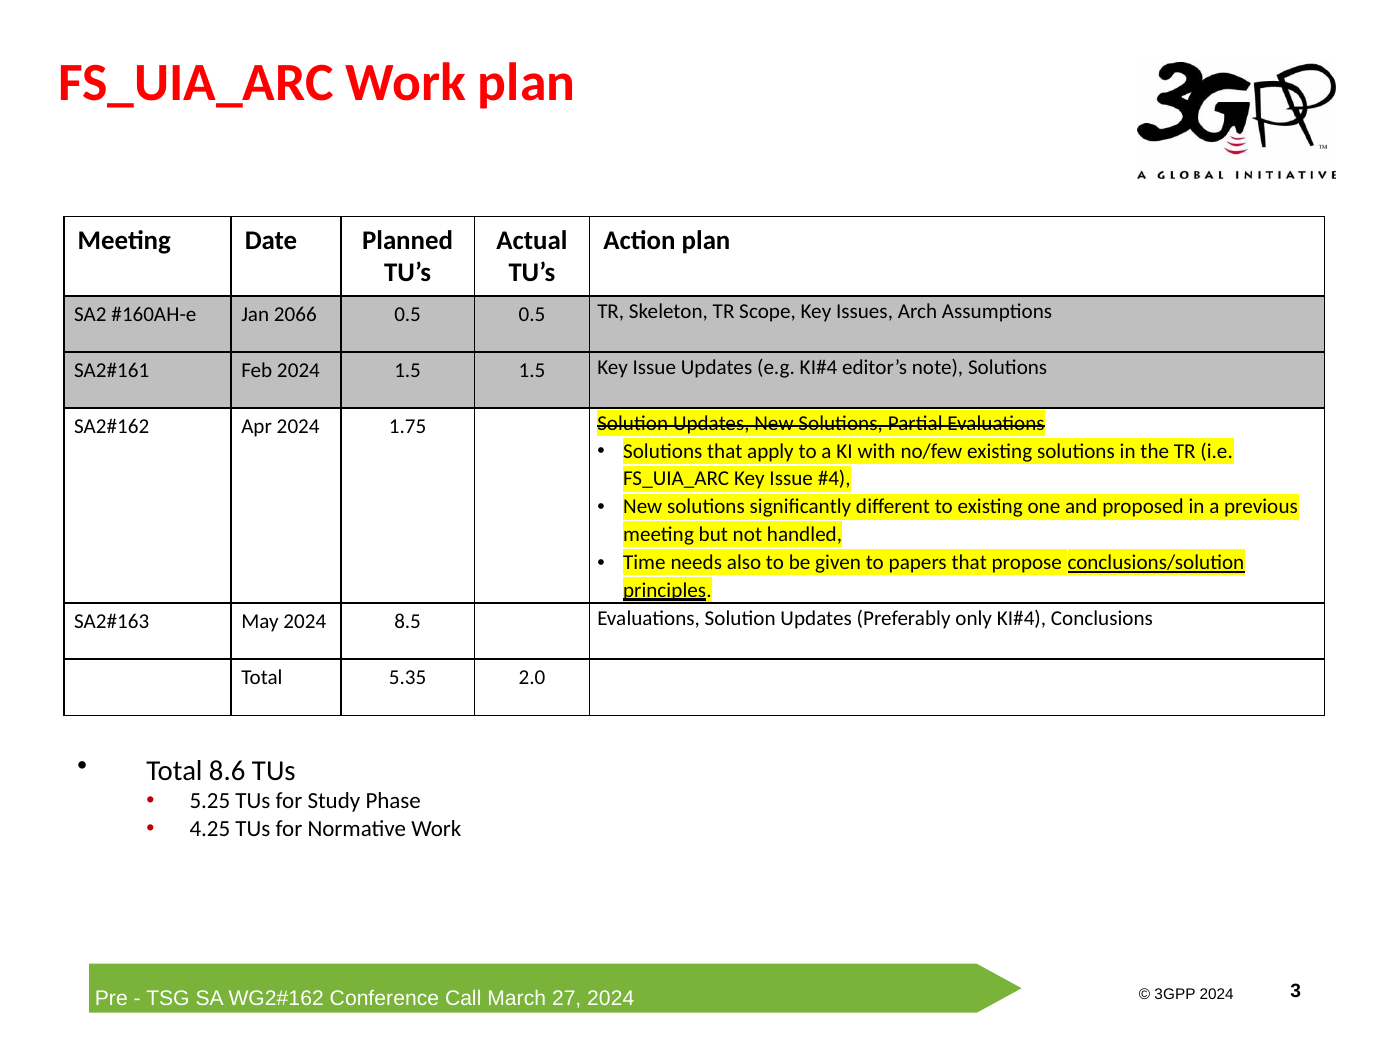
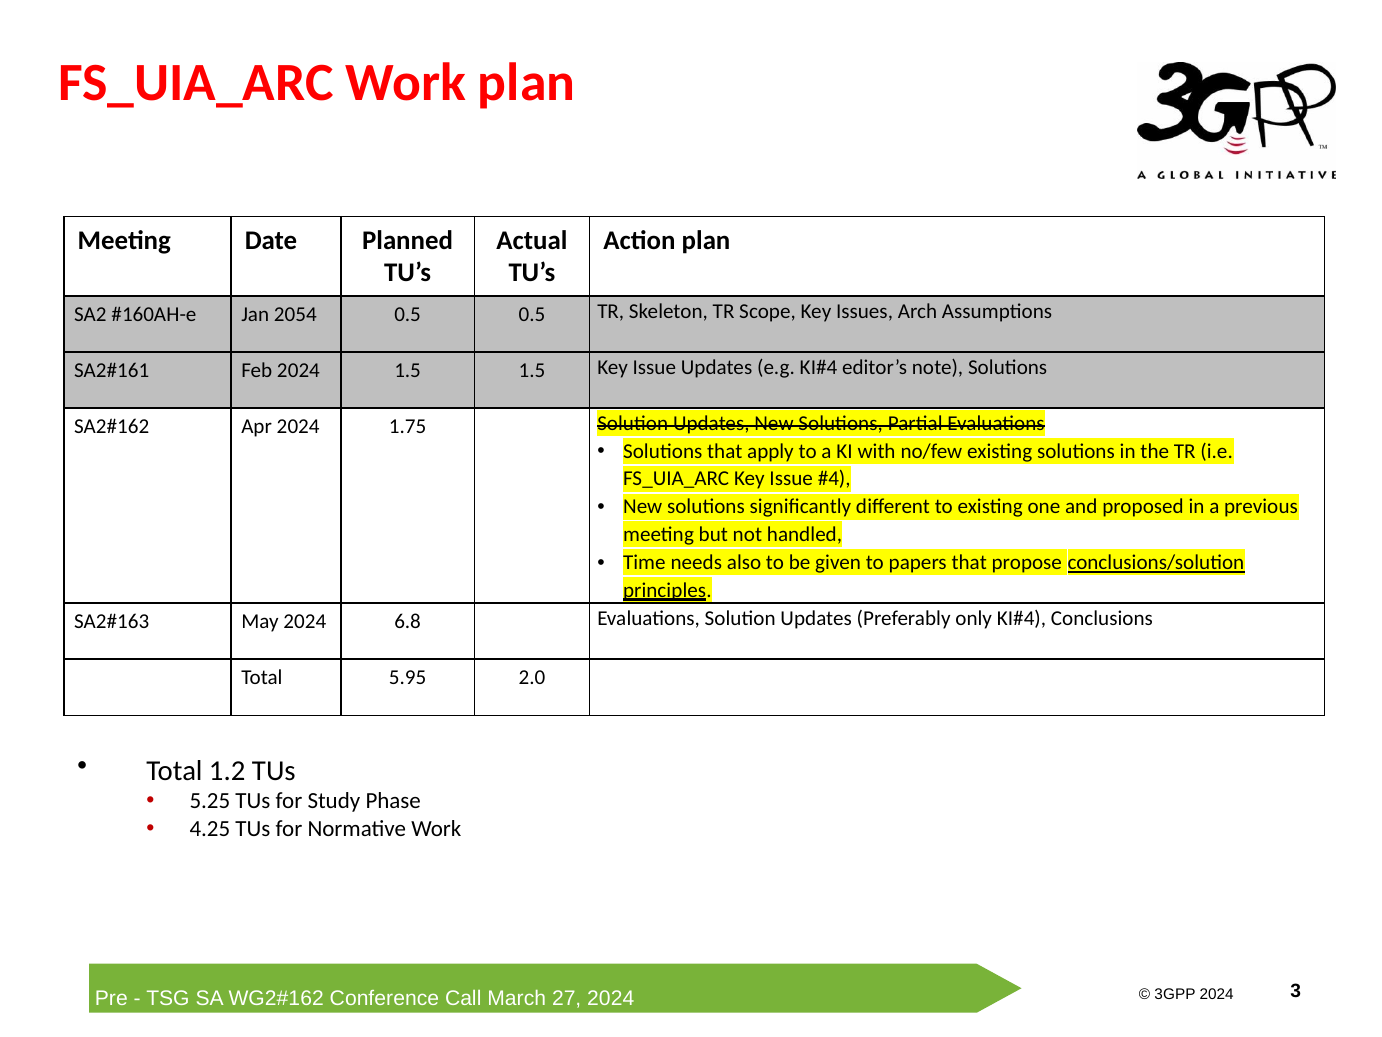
2066: 2066 -> 2054 (295, 314)
8.5: 8.5 -> 6.8 (408, 621)
5.35: 5.35 -> 5.95 (408, 677)
8.6: 8.6 -> 1.2 (227, 770)
